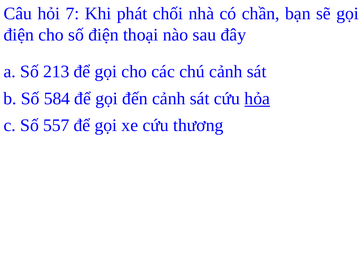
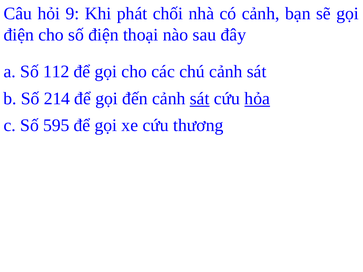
7: 7 -> 9 (72, 14)
có chần: chần -> cảnh (261, 14)
213: 213 -> 112 (56, 72)
584: 584 -> 214 (57, 99)
sát underline: none -> present (200, 99)
557: 557 -> 595 (56, 126)
